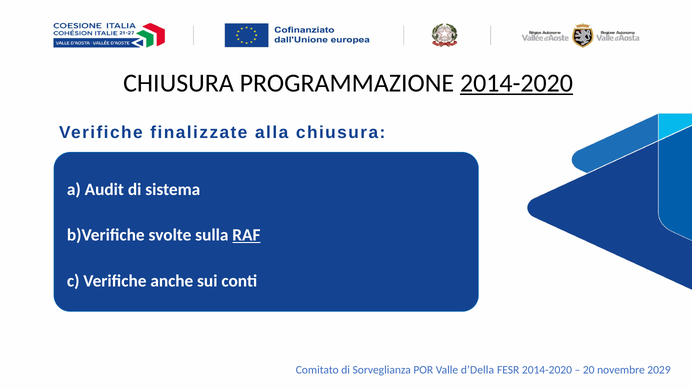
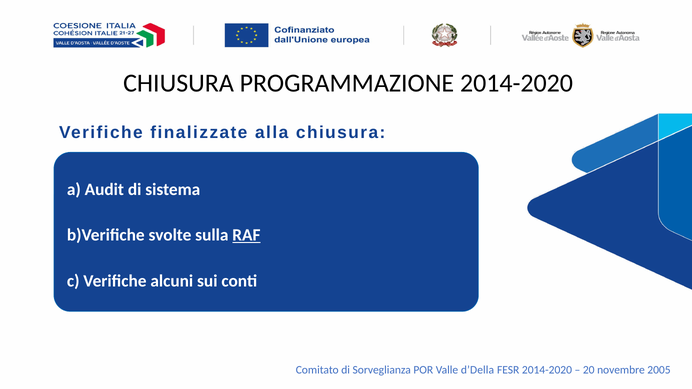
2014-2020 underline: present -> none (517, 83)
anche: anche -> alcuni (172, 281)
2029: 2029 -> 2005 (659, 370)
